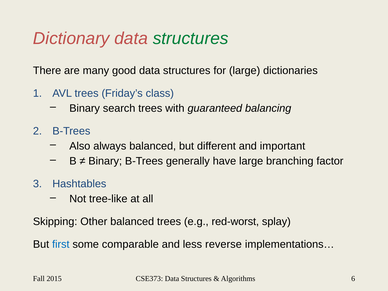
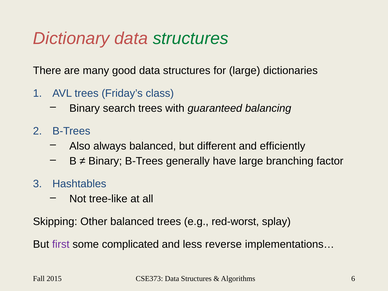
important: important -> efficiently (283, 146)
first colour: blue -> purple (61, 244)
comparable: comparable -> complicated (130, 244)
